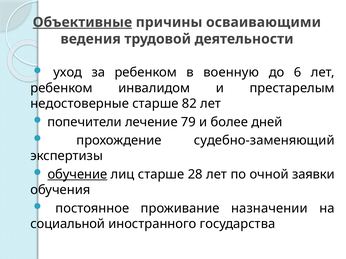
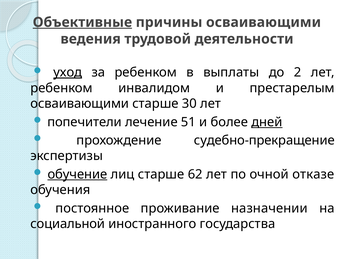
уход underline: none -> present (68, 73)
военную: военную -> выплаты (231, 73)
6: 6 -> 2 (298, 73)
недостоверные: недостоверные -> осваивающими (80, 104)
82: 82 -> 30 (189, 104)
79: 79 -> 51 (188, 122)
дней underline: none -> present (267, 122)
судебно-заменяющий: судебно-заменяющий -> судебно-прекращение (264, 141)
28: 28 -> 62 (195, 175)
заявки: заявки -> отказе (313, 175)
